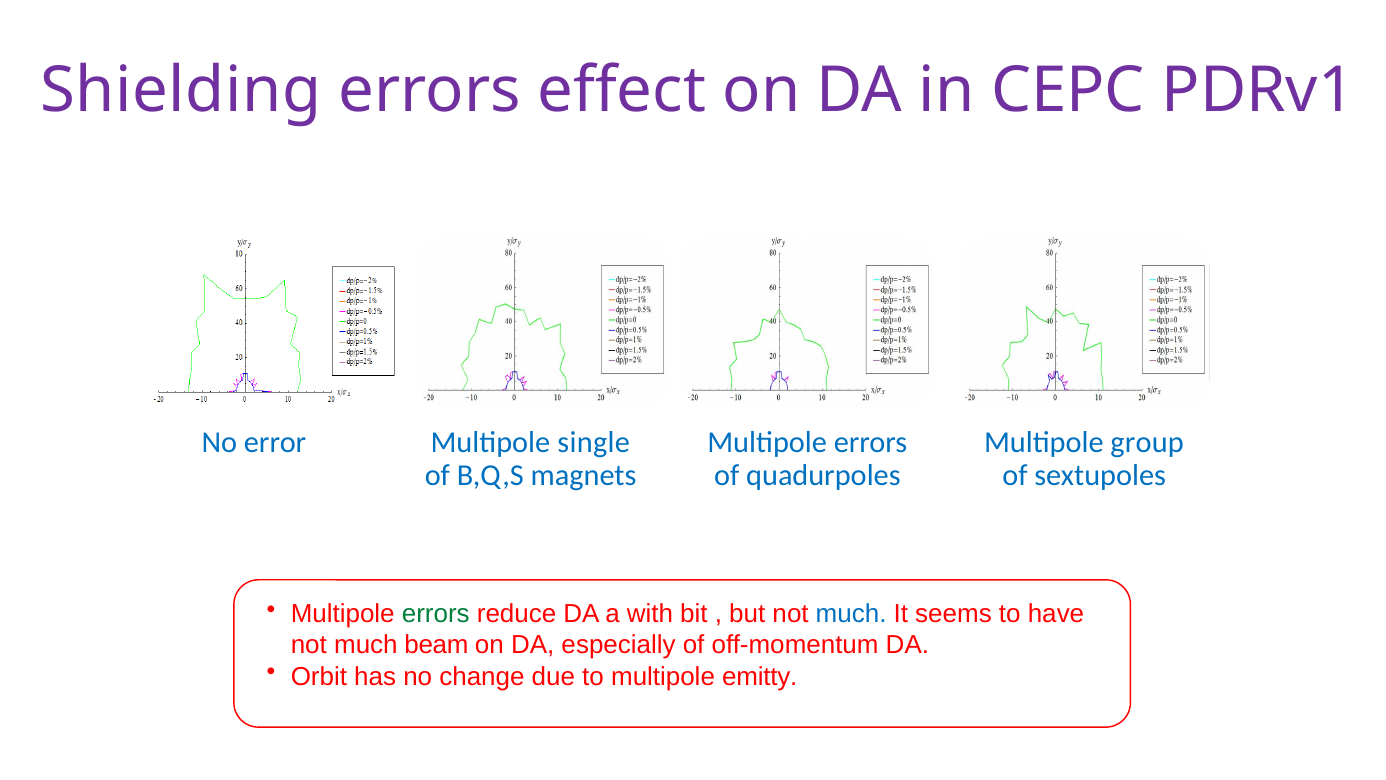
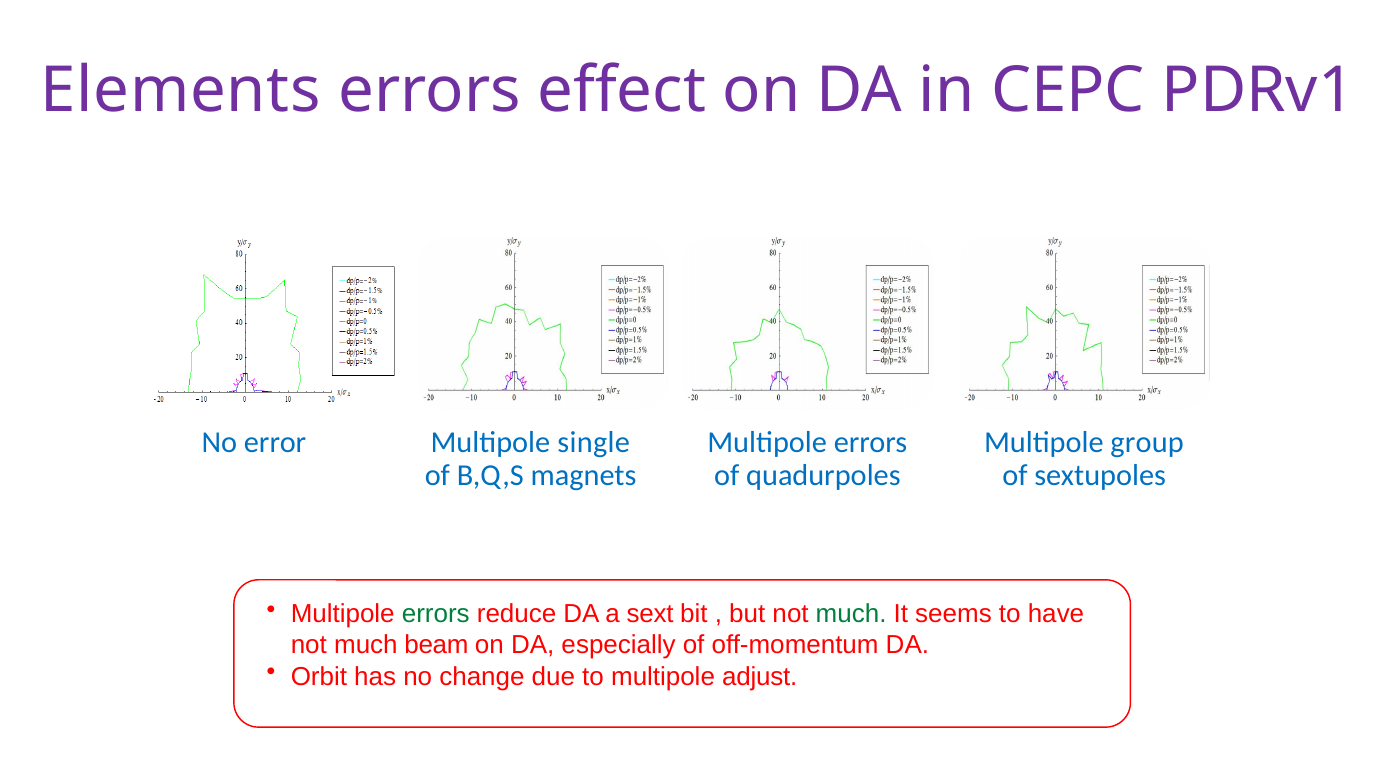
Shielding: Shielding -> Elements (181, 91)
with: with -> sext (650, 614)
much colour: blue -> green (851, 614)
emitty: emitty -> adjust (760, 676)
